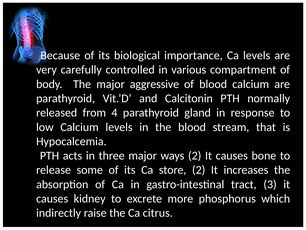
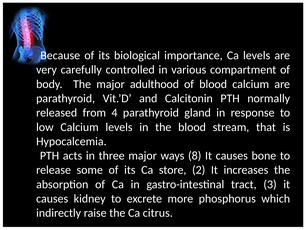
aggressive: aggressive -> adulthood (154, 84)
ways 2: 2 -> 8 (195, 155)
